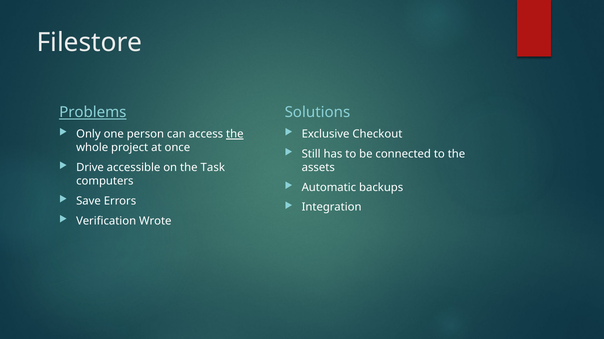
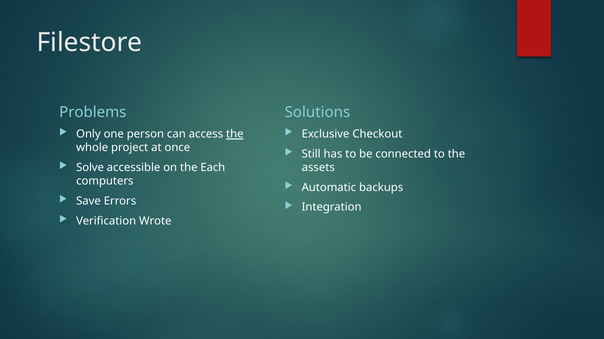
Problems underline: present -> none (93, 113)
Drive: Drive -> Solve (90, 168)
Task: Task -> Each (213, 168)
